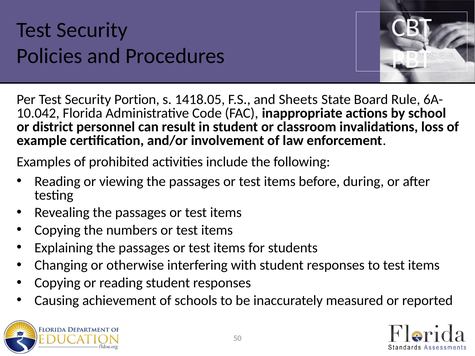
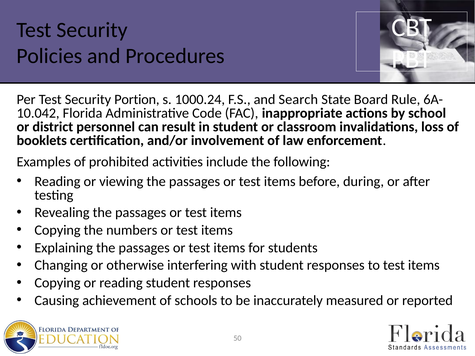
1418.05: 1418.05 -> 1000.24 (200, 100)
Sheets: Sheets -> Search (298, 100)
example: example -> booklets (42, 140)
